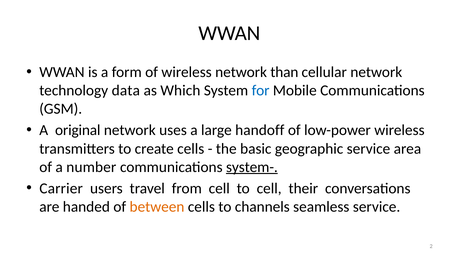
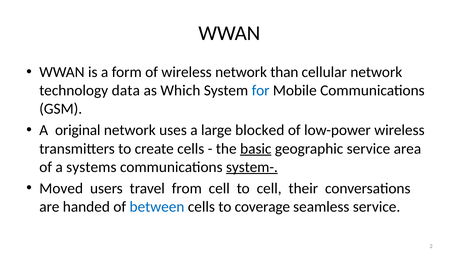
handoff: handoff -> blocked (260, 130)
basic underline: none -> present (256, 149)
number: number -> systems (91, 167)
Carrier: Carrier -> Moved (61, 189)
between colour: orange -> blue (157, 207)
channels: channels -> coverage (262, 207)
